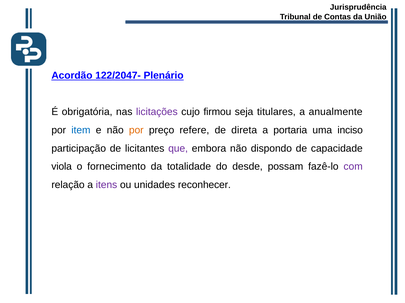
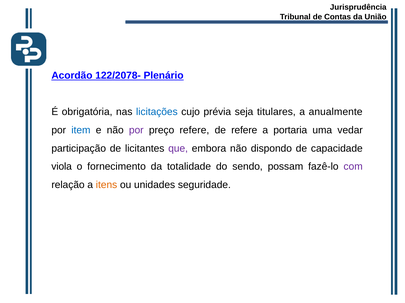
122/2047-: 122/2047- -> 122/2078- (118, 76)
licitações colour: purple -> blue (157, 112)
firmou: firmou -> prévia (217, 112)
por colour: orange -> purple (136, 130)
de direta: direta -> refere (244, 130)
inciso: inciso -> vedar (350, 130)
desde: desde -> sendo (248, 167)
itens colour: purple -> orange (107, 185)
reconhecer: reconhecer -> seguridade (204, 185)
